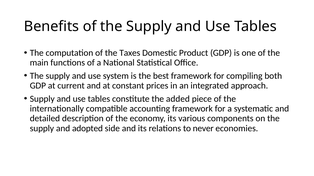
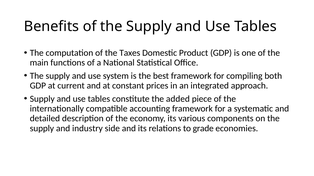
adopted: adopted -> industry (87, 129)
never: never -> grade (203, 129)
